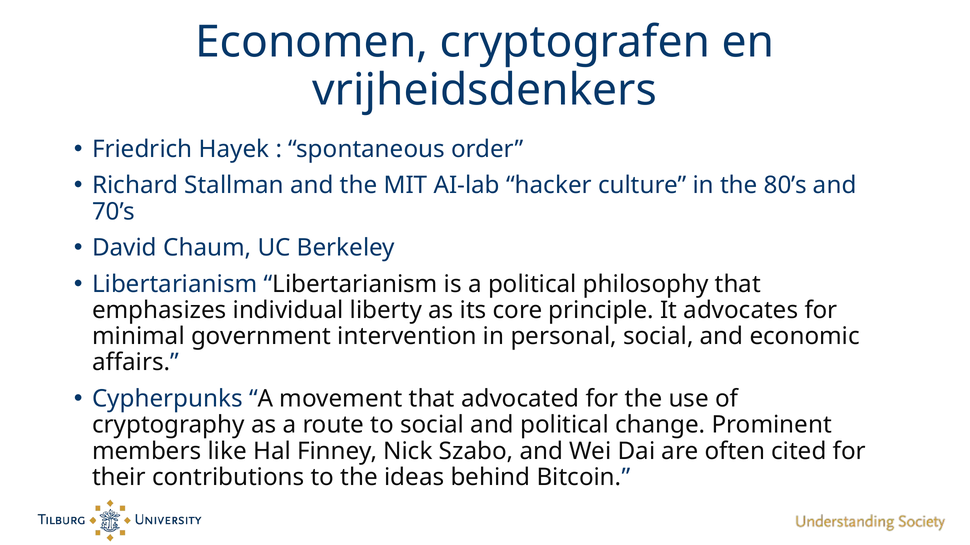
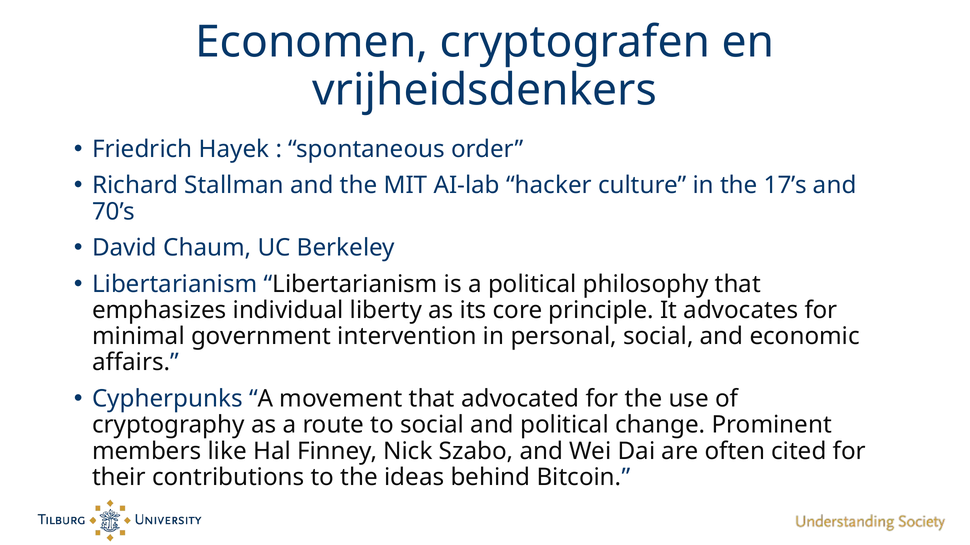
80’s: 80’s -> 17’s (785, 186)
